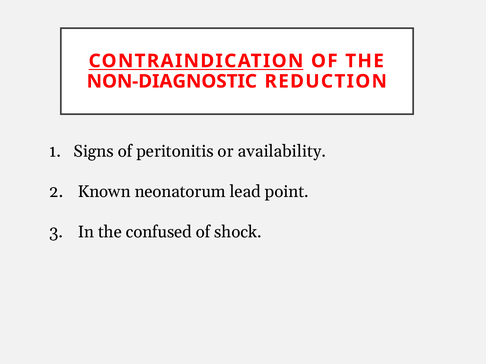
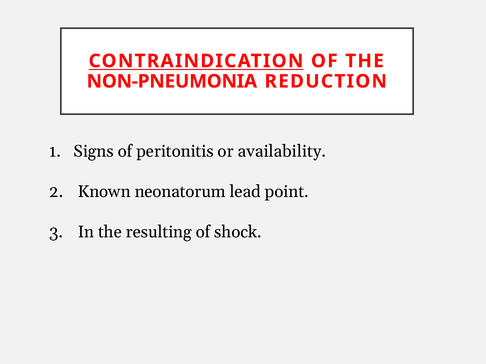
NON-DIAGNOSTIC: NON-DIAGNOSTIC -> NON-PNEUMONIA (172, 81)
confused: confused -> resulting (159, 232)
